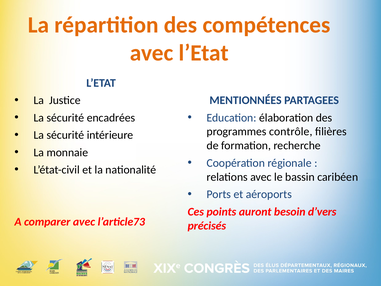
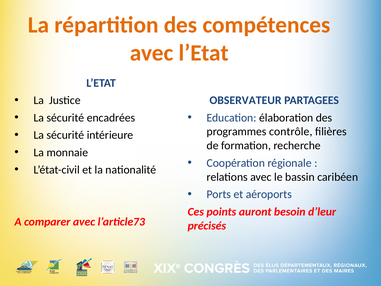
MENTIONNÉES: MENTIONNÉES -> OBSERVATEUR (245, 100)
d’vers: d’vers -> d’leur (322, 212)
